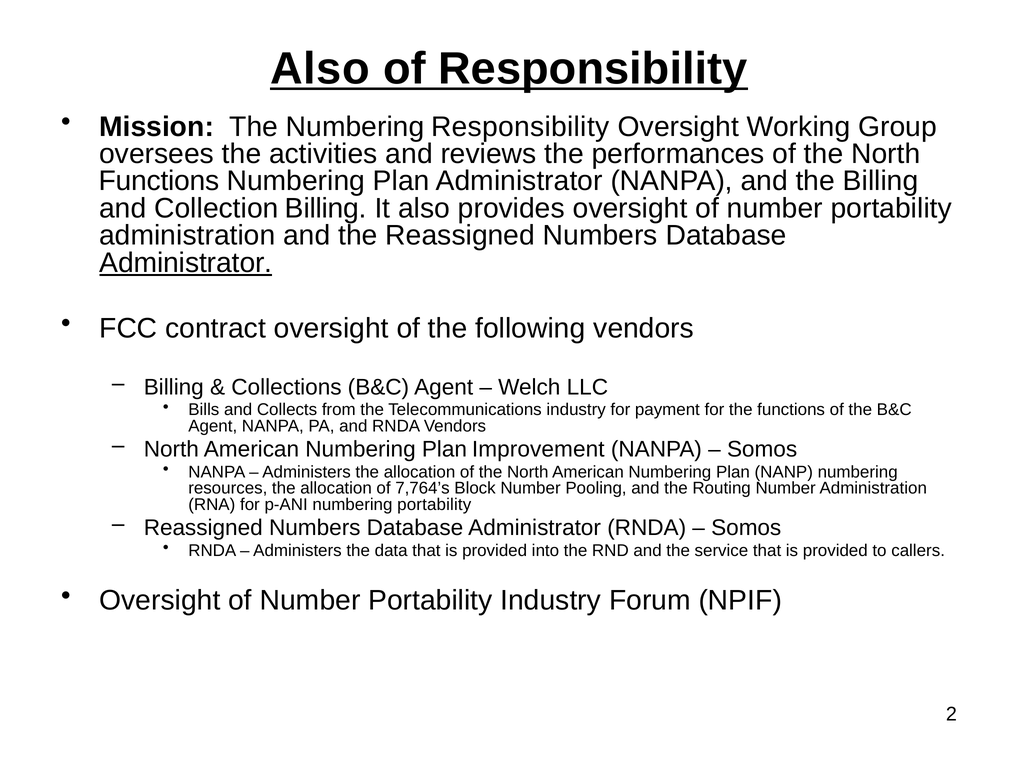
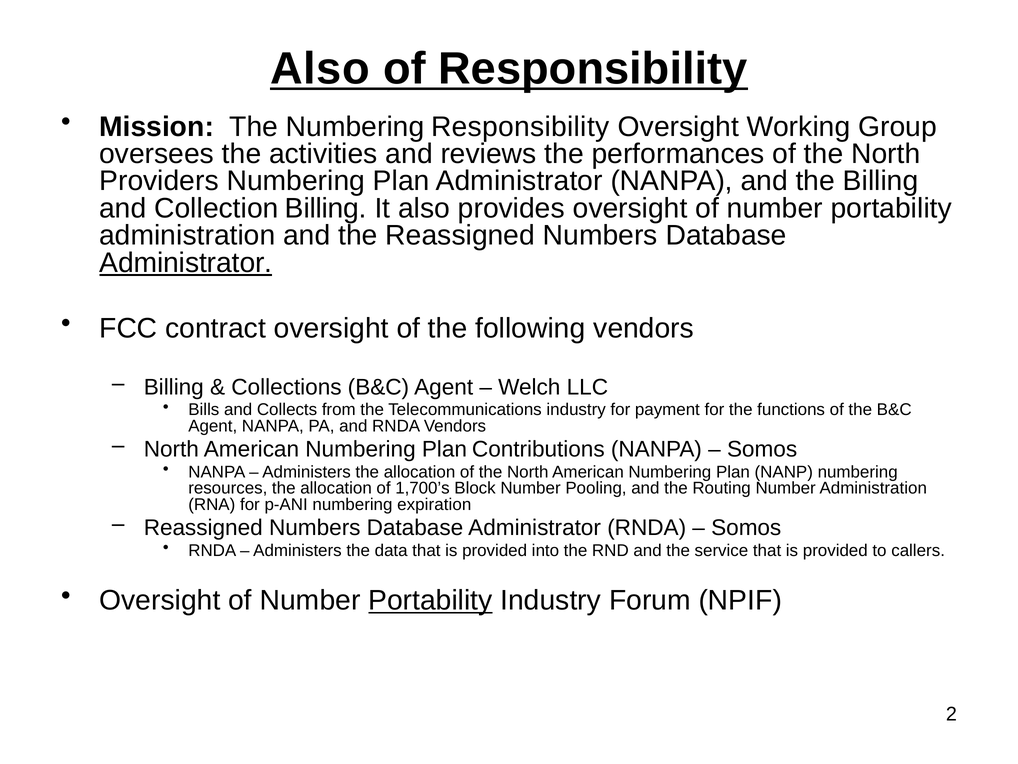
Functions: Functions -> Providers (159, 181)
Improvement: Improvement -> Contributions (538, 449)
7,764’s: 7,764’s -> 1,700’s (422, 488)
numbering portability: portability -> expiration (434, 504)
Portability underline: none -> present (430, 600)
